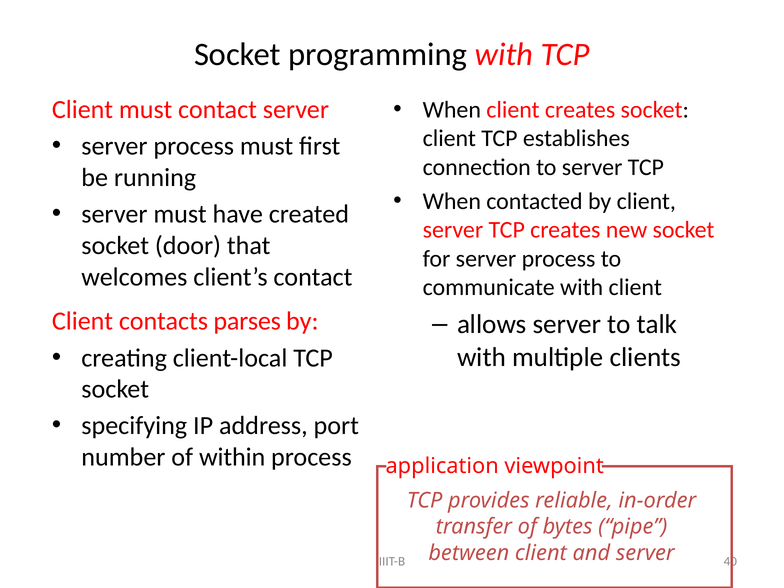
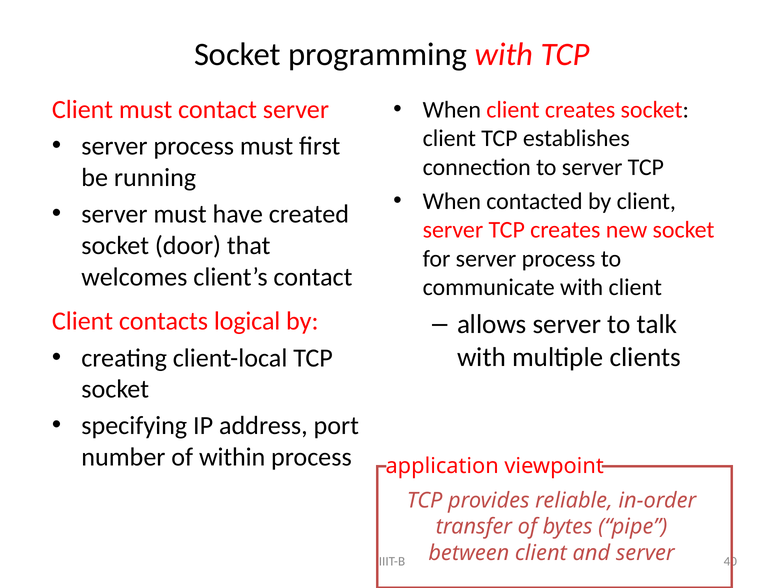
parses: parses -> logical (247, 321)
